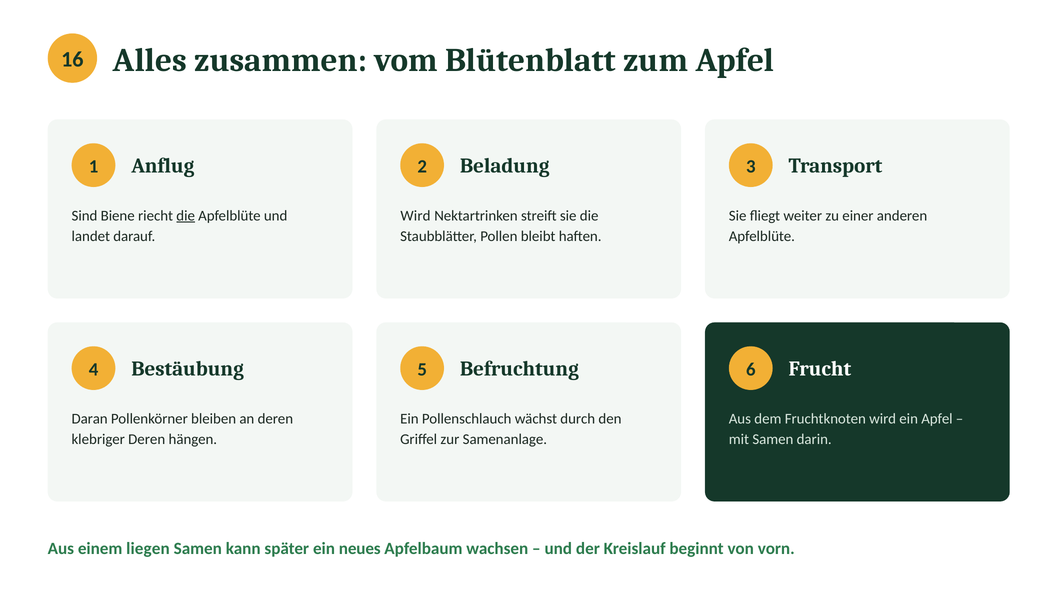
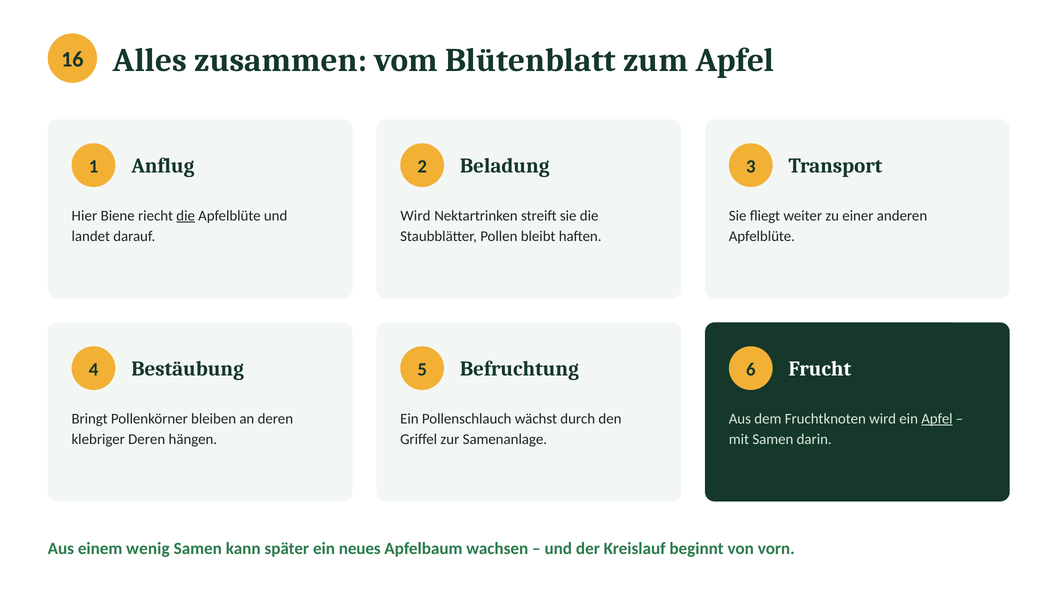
Sind: Sind -> Hier (84, 216)
Daran: Daran -> Bringt (90, 418)
Apfel underline: none -> present (937, 418)
liegen: liegen -> wenig (148, 548)
